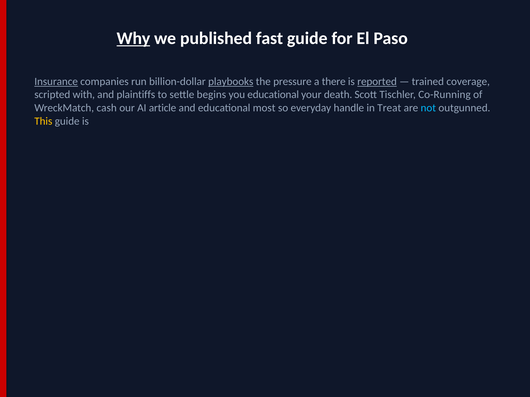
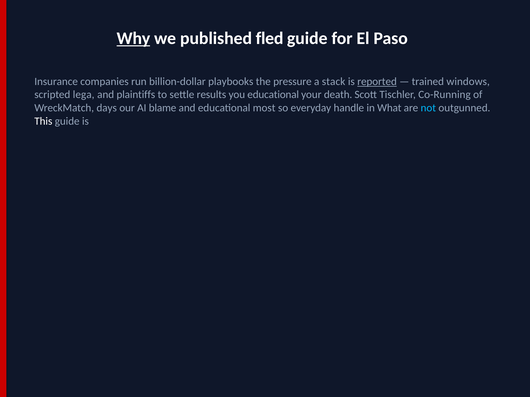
fast: fast -> fled (270, 38)
Insurance underline: present -> none (56, 82)
playbooks underline: present -> none (231, 82)
there: there -> stack (334, 82)
coverage: coverage -> windows (468, 82)
with: with -> lega (84, 95)
begins: begins -> results (211, 95)
cash: cash -> days (107, 108)
article: article -> blame (163, 108)
Treat: Treat -> What (389, 108)
This colour: yellow -> white (43, 121)
